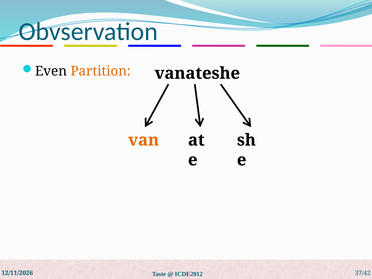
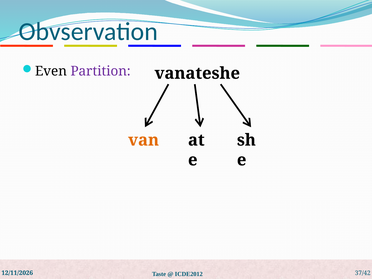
Partition colour: orange -> purple (101, 71)
